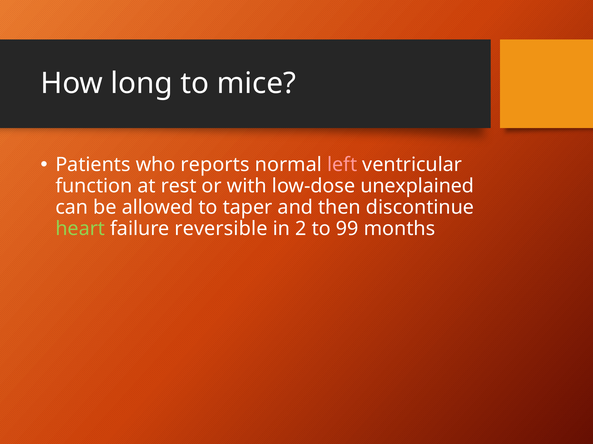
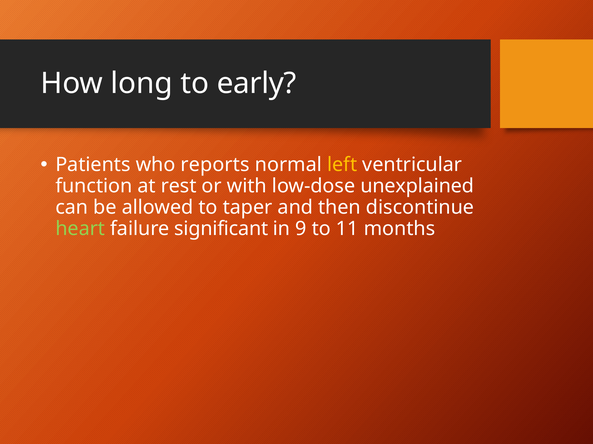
mice: mice -> early (257, 84)
left colour: pink -> yellow (342, 165)
reversible: reversible -> significant (221, 229)
2: 2 -> 9 (301, 229)
99: 99 -> 11 (347, 229)
